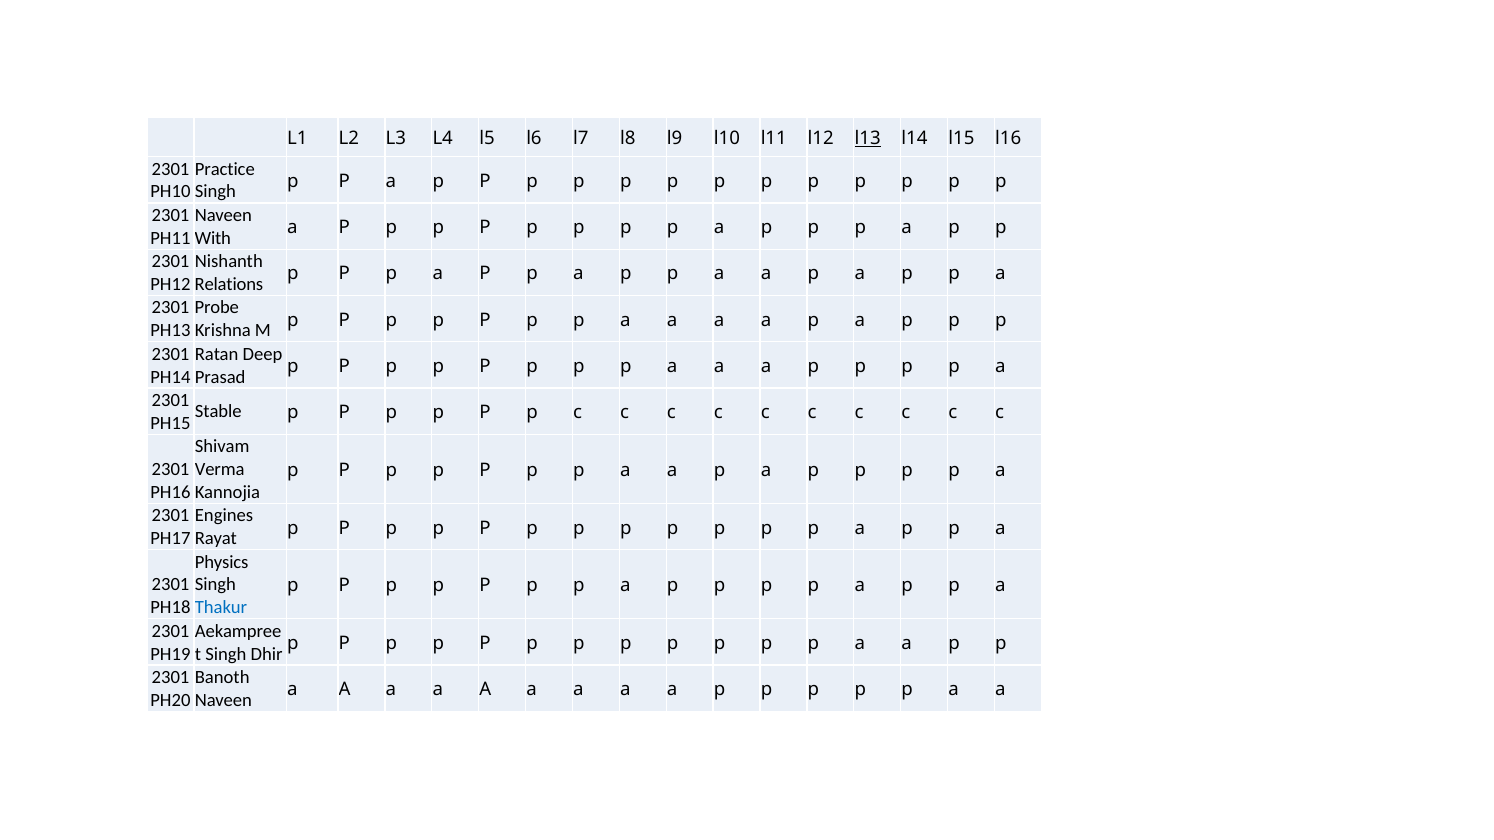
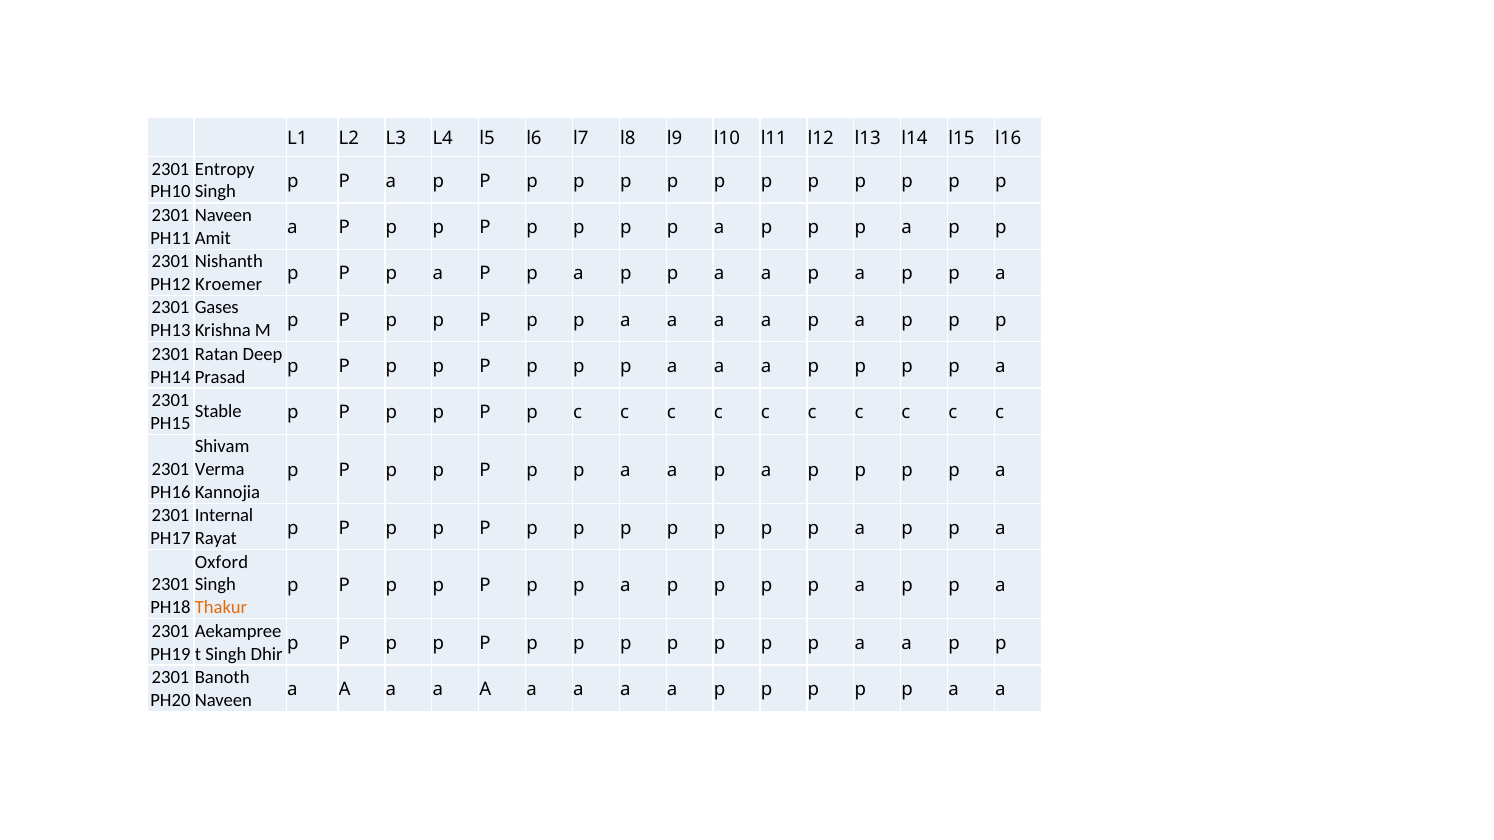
l13 underline: present -> none (868, 138)
Practice: Practice -> Entropy (225, 169)
With: With -> Amit (213, 238)
Relations: Relations -> Kroemer (229, 284)
Probe: Probe -> Gases (217, 308)
Engines: Engines -> Internal (224, 516)
Physics: Physics -> Oxford (221, 562)
Thakur colour: blue -> orange (221, 608)
